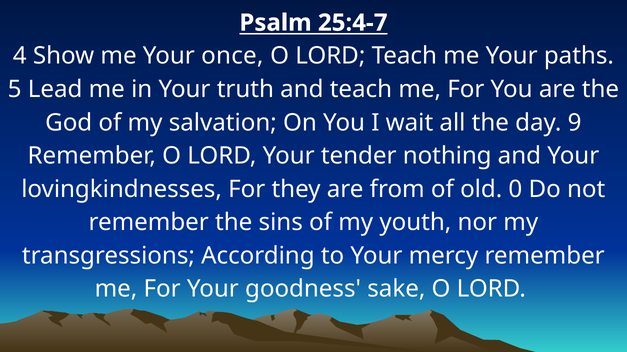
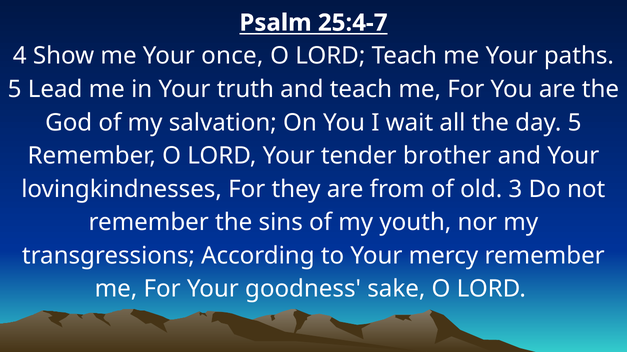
day 9: 9 -> 5 (575, 123)
nothing: nothing -> brother (447, 156)
0: 0 -> 3 (515, 189)
